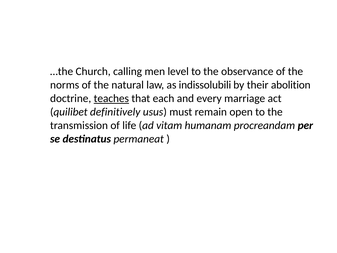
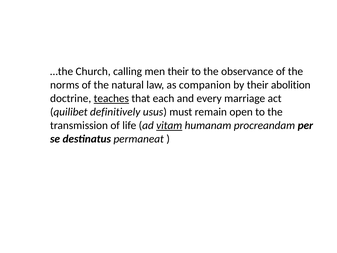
men level: level -> their (178, 71)
indissolubili: indissolubili -> companion (205, 85)
vitam underline: none -> present (169, 125)
